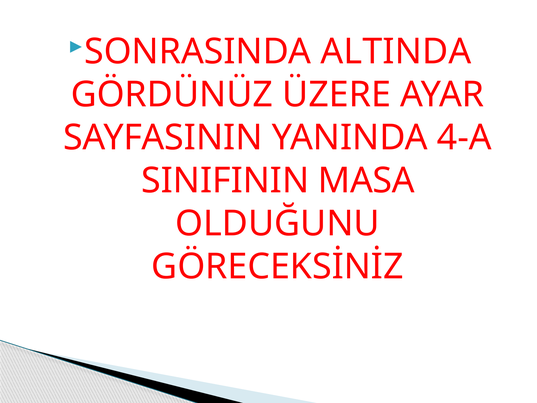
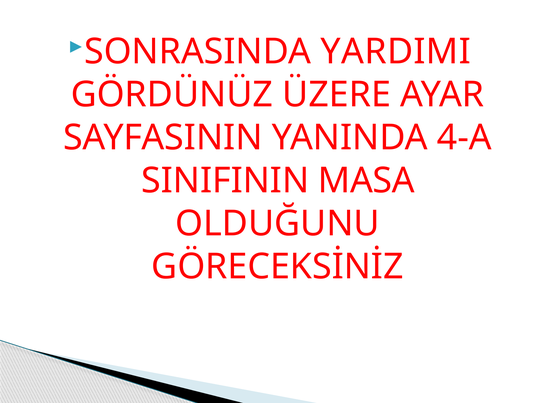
ALTINDA: ALTINDA -> YARDIMI (396, 52)
